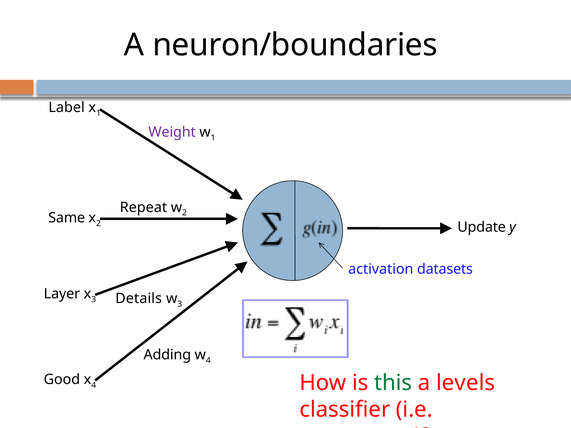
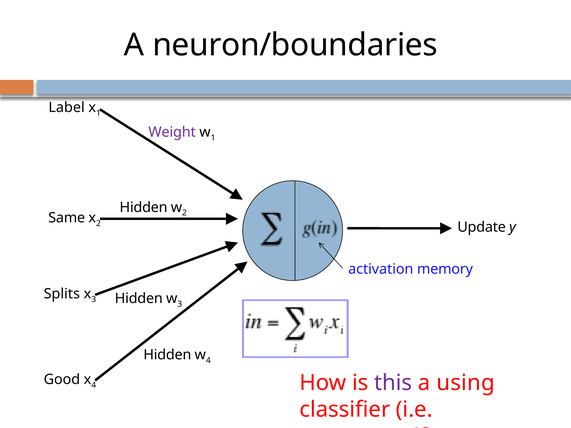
Repeat: Repeat -> Hidden (144, 207)
datasets: datasets -> memory (445, 269)
Layer: Layer -> Splits (62, 294)
Details: Details -> Hidden (139, 299)
Adding: Adding -> Hidden (167, 355)
this colour: green -> purple (393, 383)
levels: levels -> using (466, 383)
